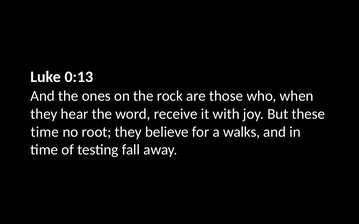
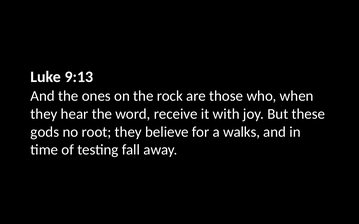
0:13: 0:13 -> 9:13 (79, 77)
time: time -> gods (45, 132)
